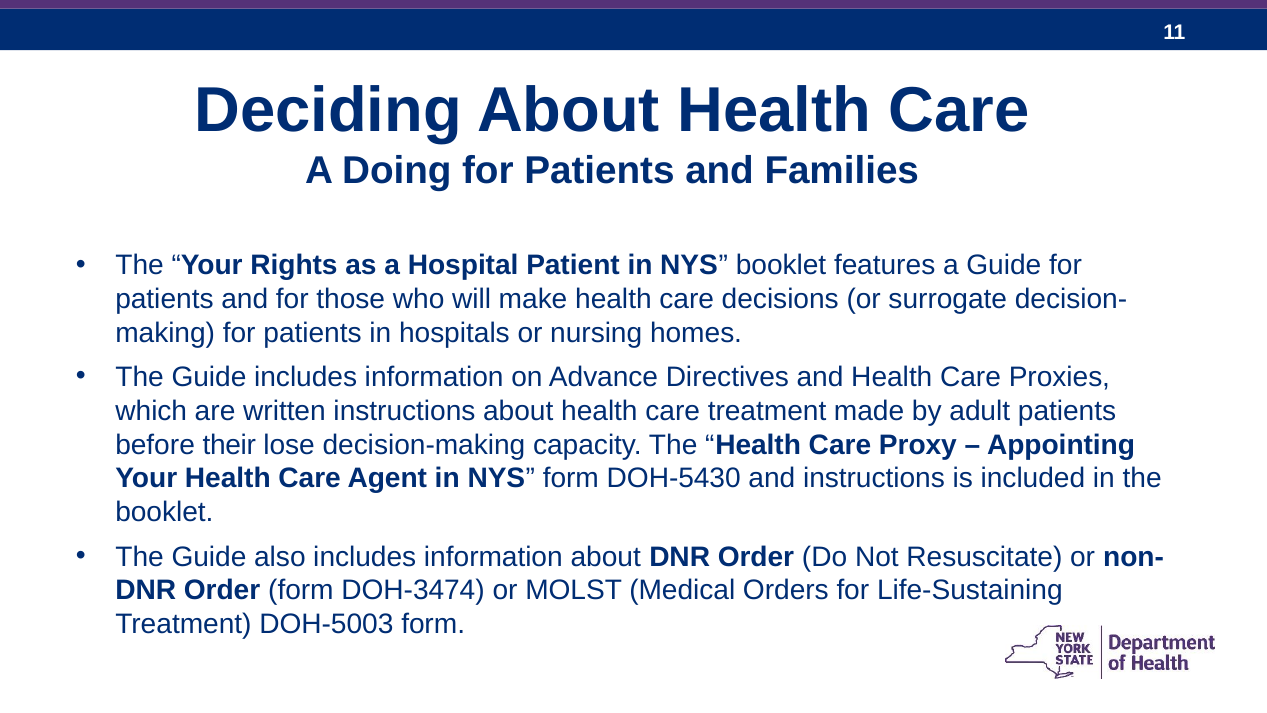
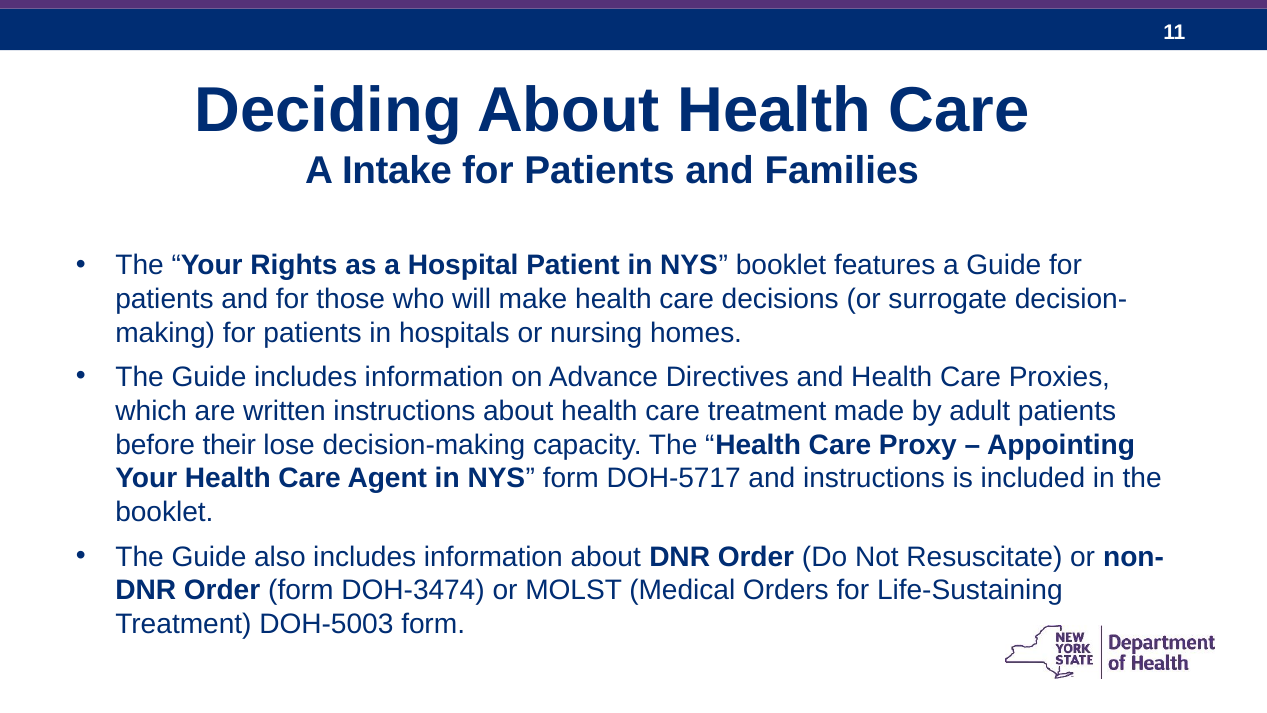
Doing: Doing -> Intake (397, 170)
DOH-5430: DOH-5430 -> DOH-5717 (674, 478)
